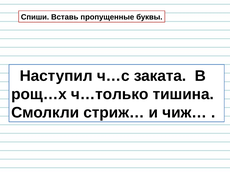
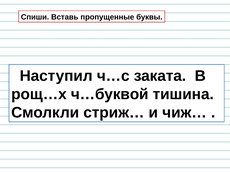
ч…только: ч…только -> ч…буквой (110, 94)
